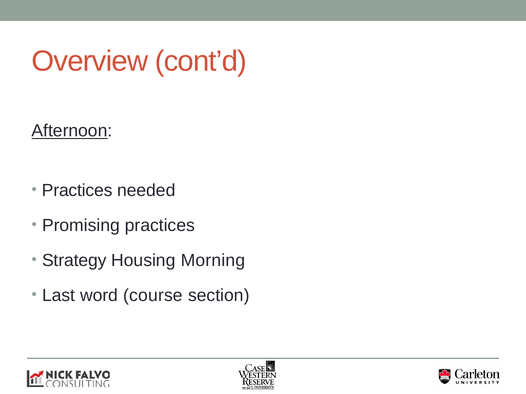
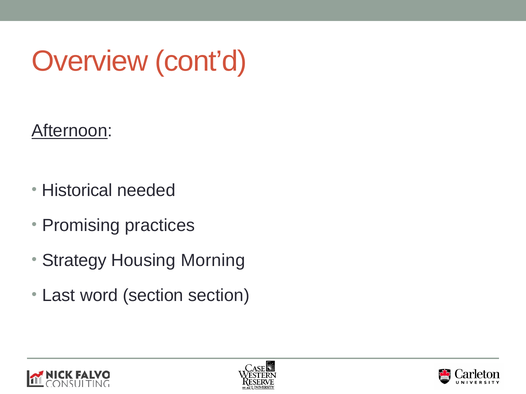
Practices: Practices -> Historical (77, 191)
word course: course -> section (153, 296)
